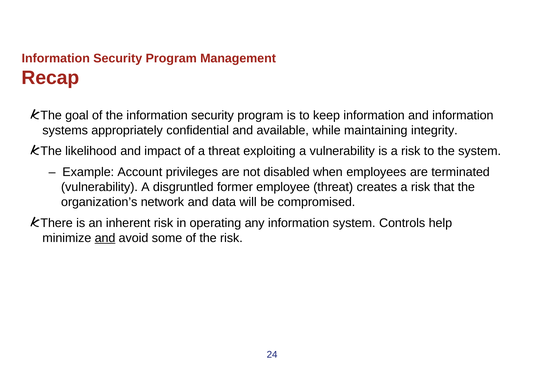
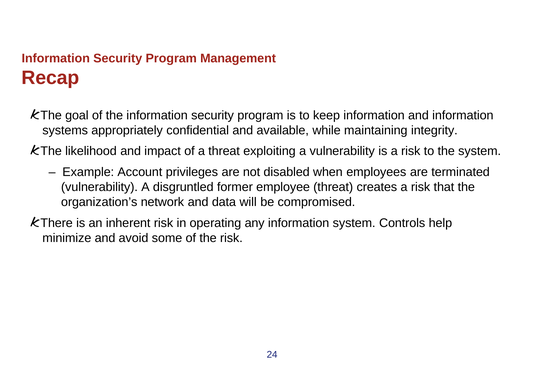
and underline: present -> none (105, 238)
